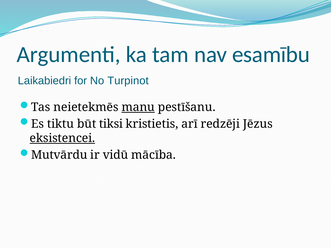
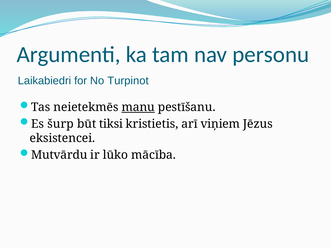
esamību: esamību -> personu (271, 55)
tiktu: tiktu -> šurp (61, 124)
redzēji: redzēji -> viņiem (220, 124)
eksistencei underline: present -> none (62, 138)
vidū: vidū -> lūko (115, 155)
